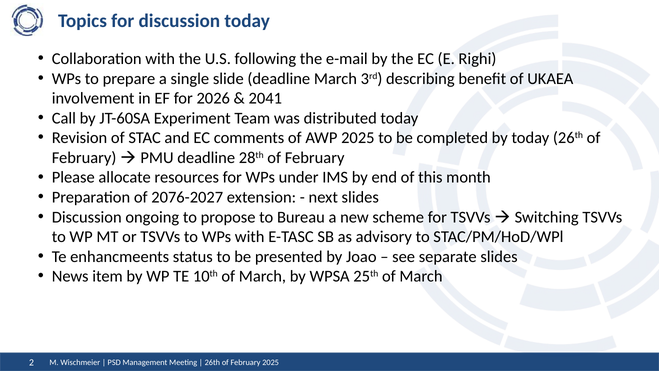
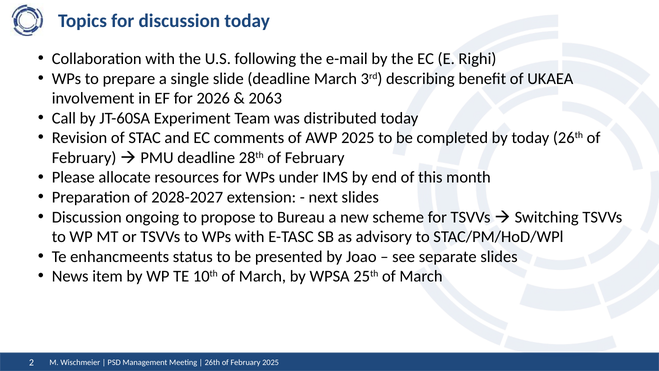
2041: 2041 -> 2063 (265, 98)
2076-2027: 2076-2027 -> 2028-2027 (187, 197)
